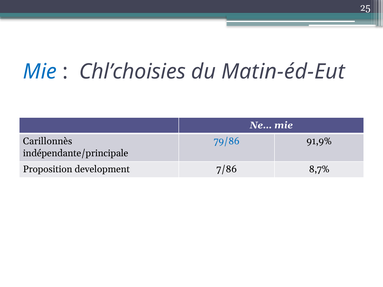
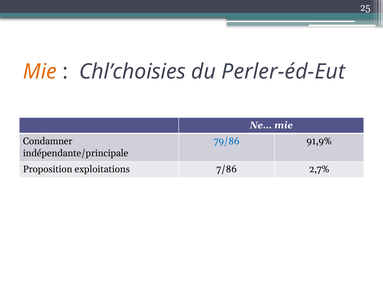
Mie colour: blue -> orange (40, 72)
Matin-éd-Eut: Matin-éd-Eut -> Perler-éd-Eut (283, 72)
Carillonnès: Carillonnès -> Condamner (48, 141)
development: development -> exploitations (102, 169)
8,7%: 8,7% -> 2,7% (319, 169)
